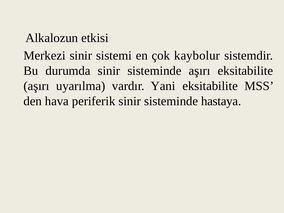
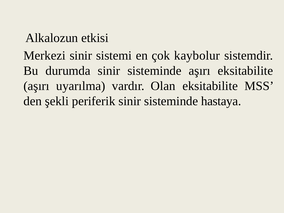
Yani: Yani -> Olan (163, 86)
hava: hava -> şekli (57, 101)
